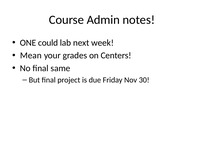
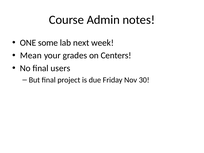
could: could -> some (48, 43)
same: same -> users (60, 68)
